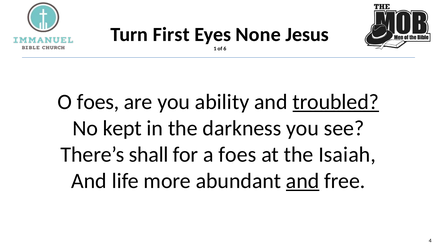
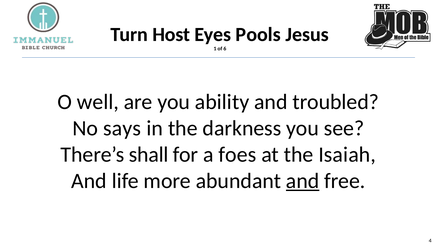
First: First -> Host (171, 34)
None: None -> Pools (258, 34)
O foes: foes -> well (98, 102)
troubled underline: present -> none (336, 102)
kept: kept -> says (122, 128)
